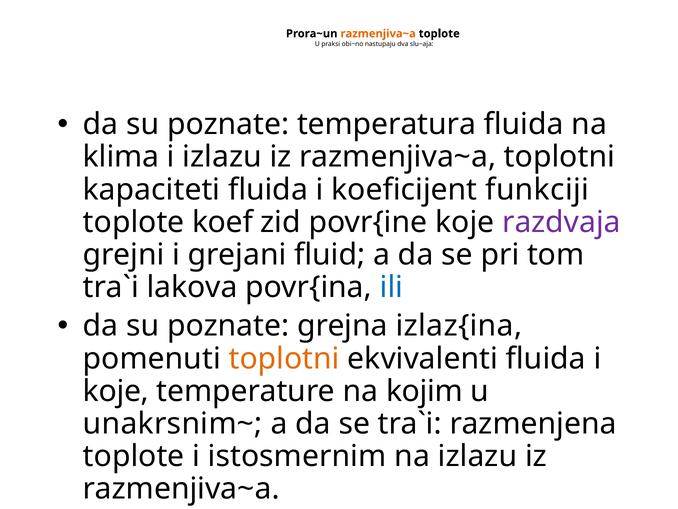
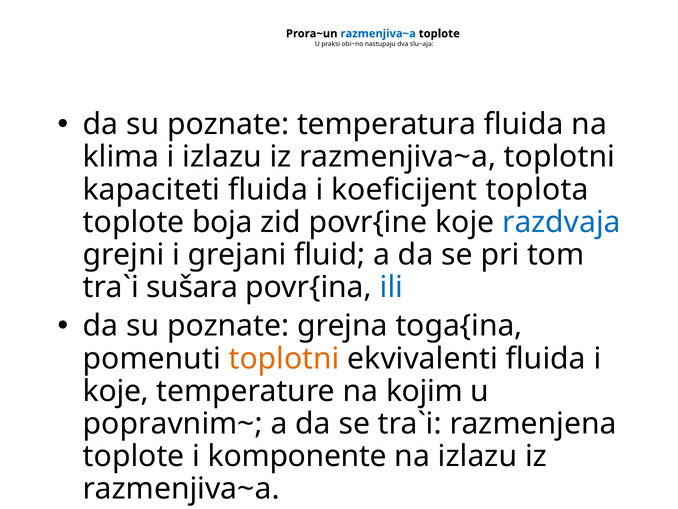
razmenjiva~a colour: orange -> blue (378, 34)
funkciji: funkciji -> toplota (537, 189)
koef: koef -> boja (223, 222)
razdvaja colour: purple -> blue (561, 222)
lakova: lakova -> sušara (192, 287)
izlaz{ina: izlaz{ina -> toga{ina (459, 326)
unakrsnim~: unakrsnim~ -> popravnim~ (173, 423)
istosmernim: istosmernim -> komponente (297, 456)
